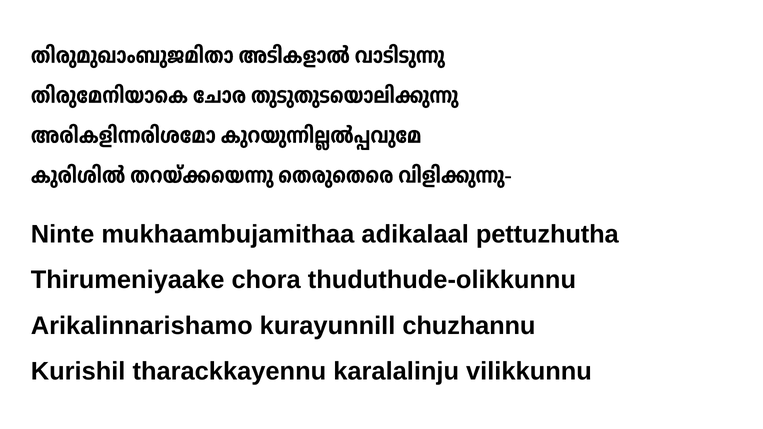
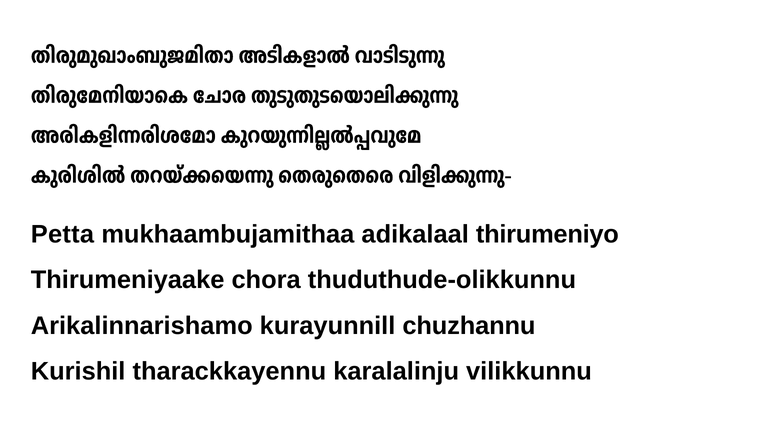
Ninte: Ninte -> Petta (62, 234)
pettuzhutha: pettuzhutha -> thirumeniyo (547, 234)
